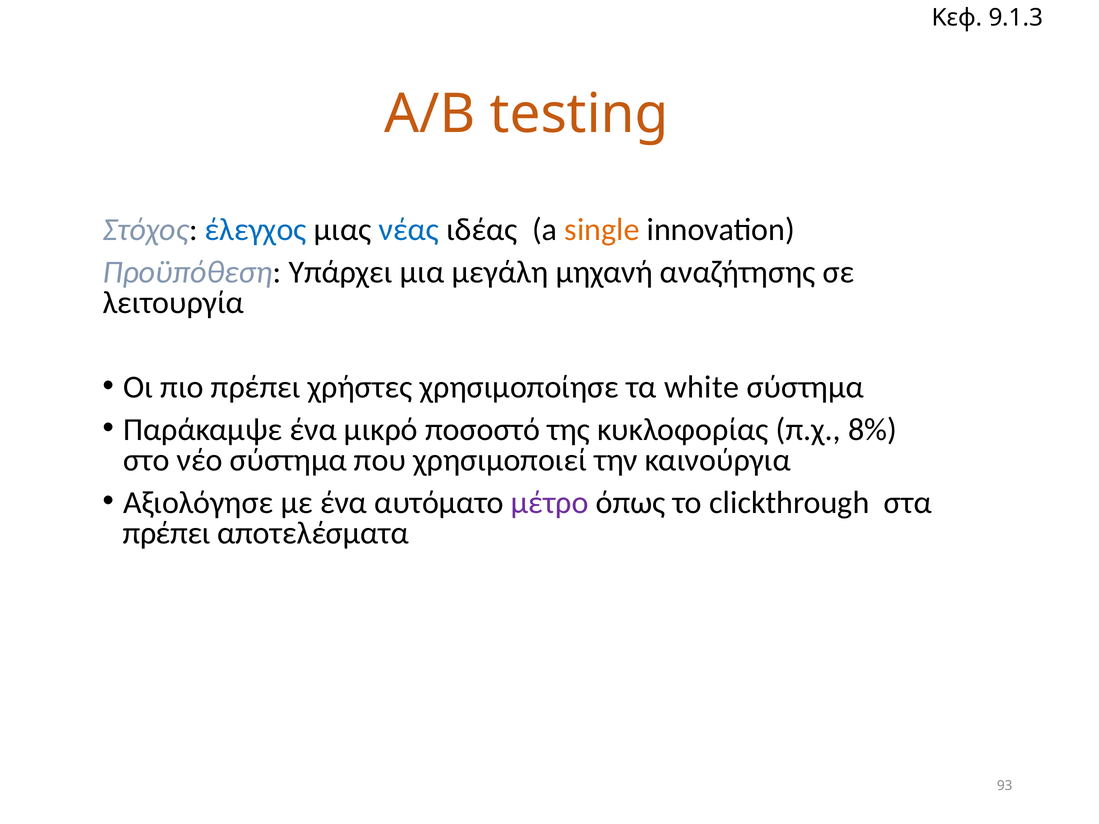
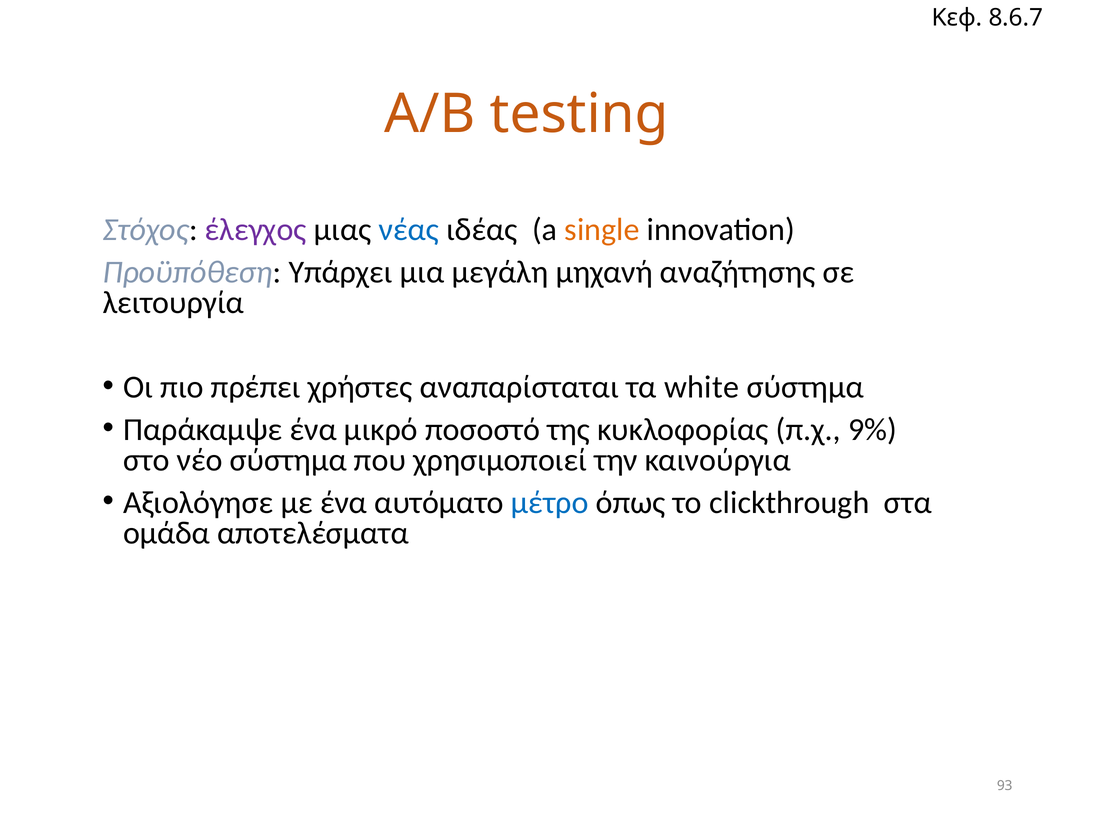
9.1.3: 9.1.3 -> 8.6.7 (1016, 18)
έλεγχος colour: blue -> purple (256, 230)
χρησιμοποίησε: χρησιμοποίησε -> αναπαρίσταται (519, 387)
8%: 8% -> 9% (873, 430)
μέτρο colour: purple -> blue (550, 503)
πρέπει: πρέπει -> ομάδα (167, 533)
